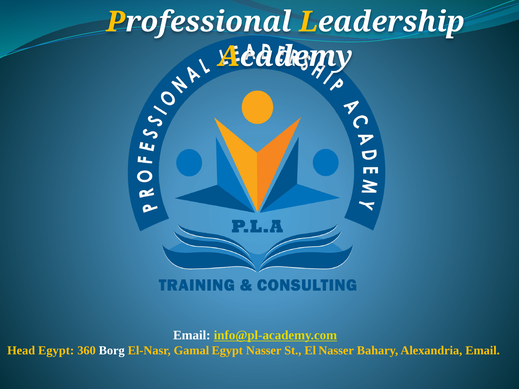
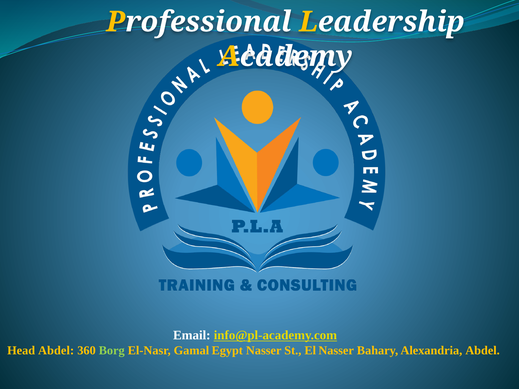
Head Egypt: Egypt -> Abdel (56, 351)
Borg colour: white -> light green (112, 351)
Alexandria Email: Email -> Abdel (483, 351)
